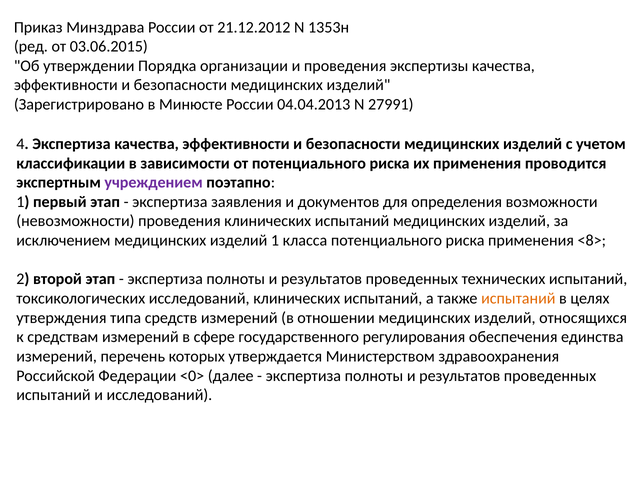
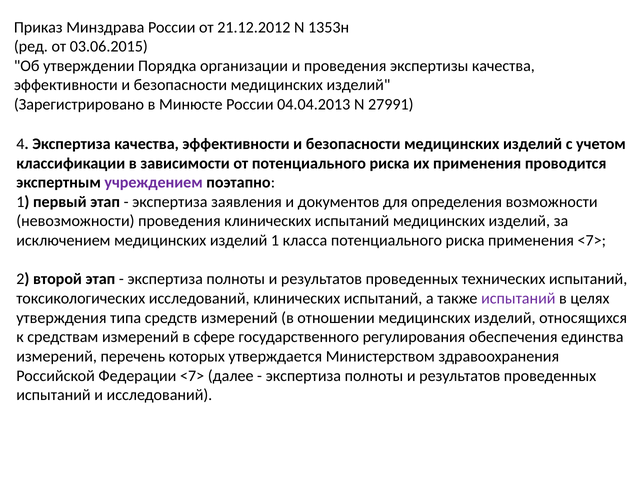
применения <8>: <8> -> <7> (592, 240)
испытаний colour: orange -> purple (518, 298)
Федерации <0>: <0> -> <7> (192, 375)
